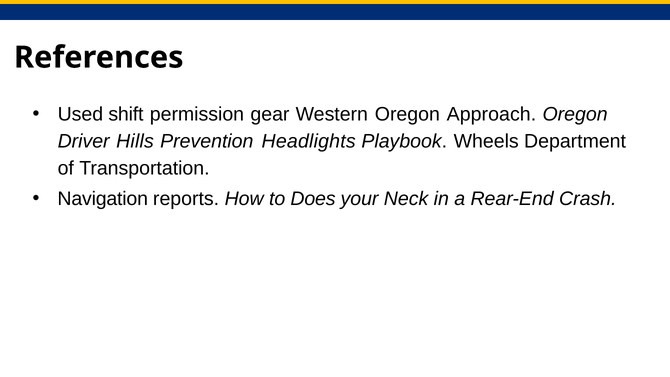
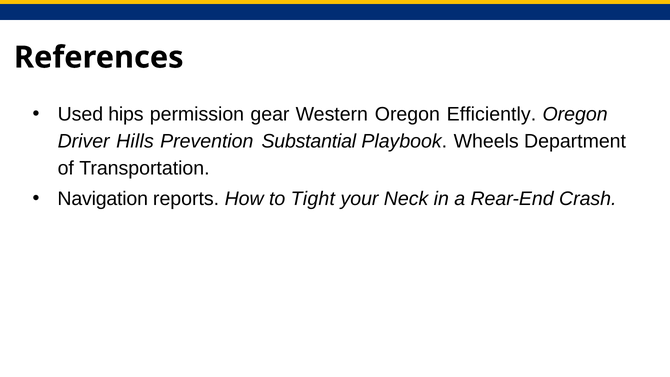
shift: shift -> hips (126, 114)
Approach: Approach -> Efficiently (491, 114)
Headlights: Headlights -> Substantial (309, 141)
Does: Does -> Tight (313, 199)
